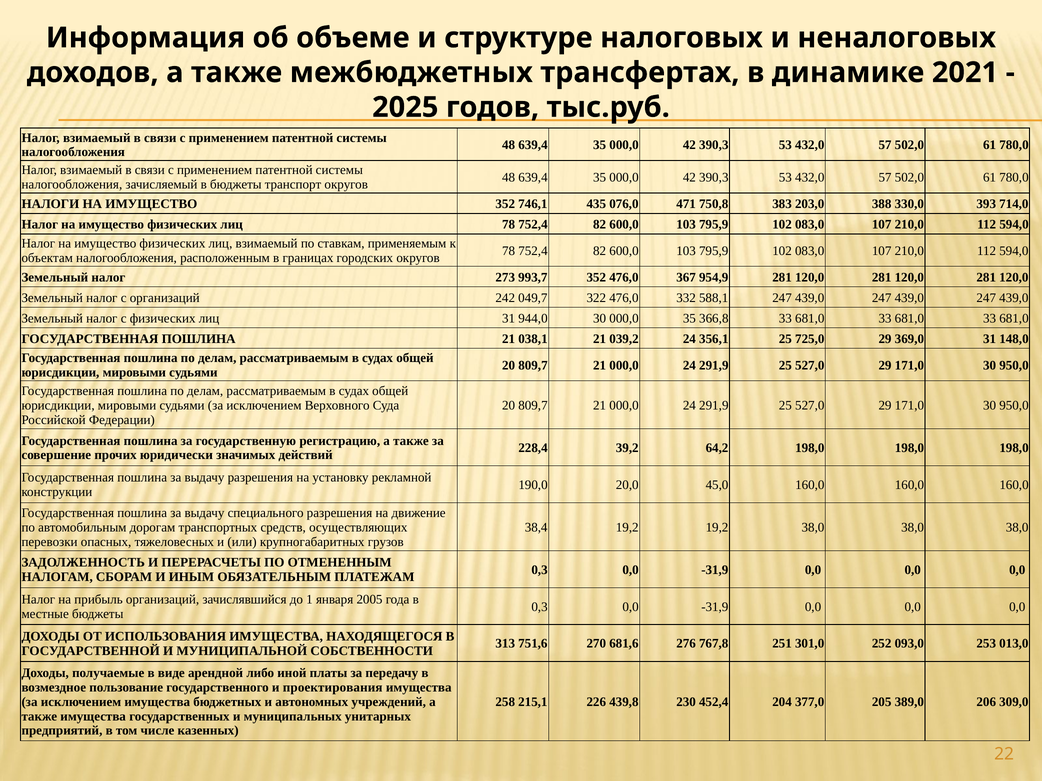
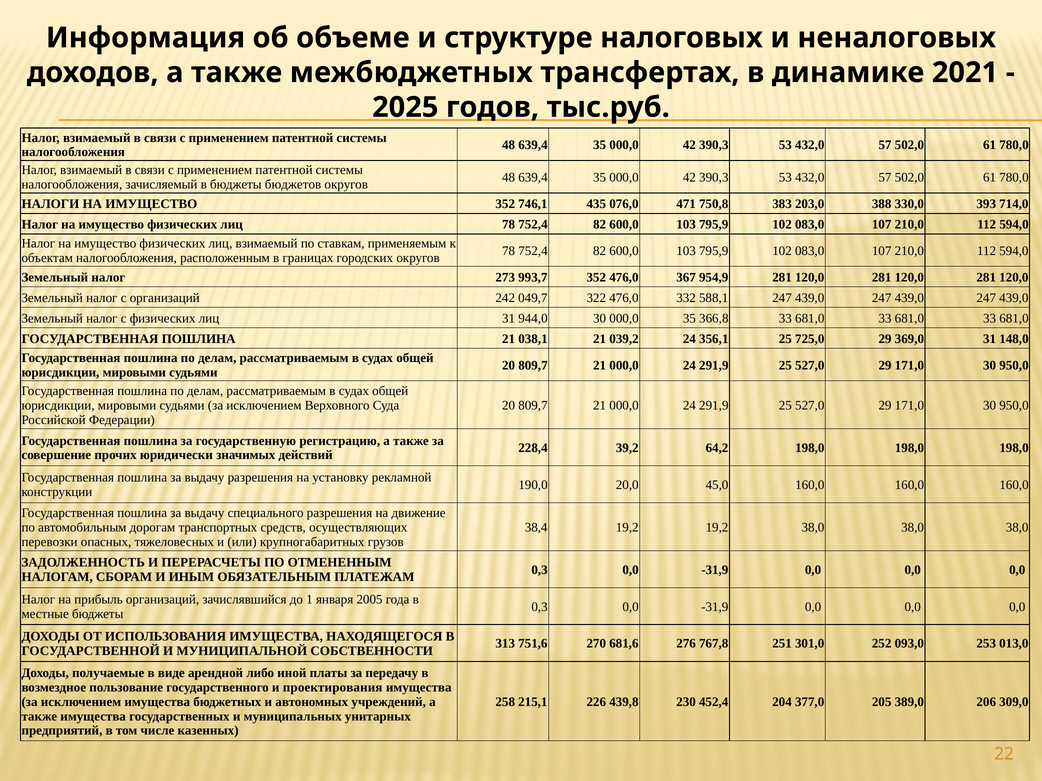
транспорт: транспорт -> бюджетов (293, 185)
